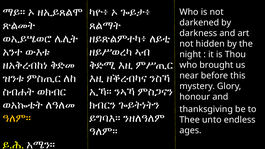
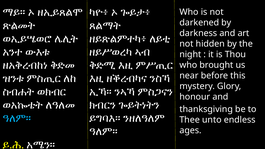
ዓለም። colour: yellow -> light blue (17, 118)
